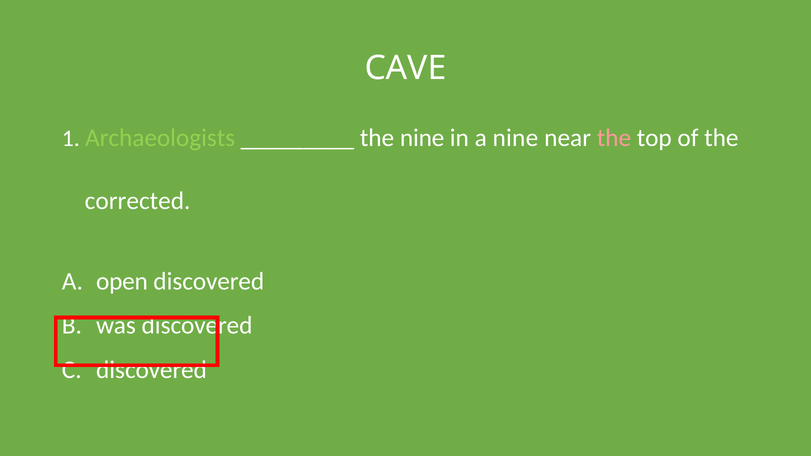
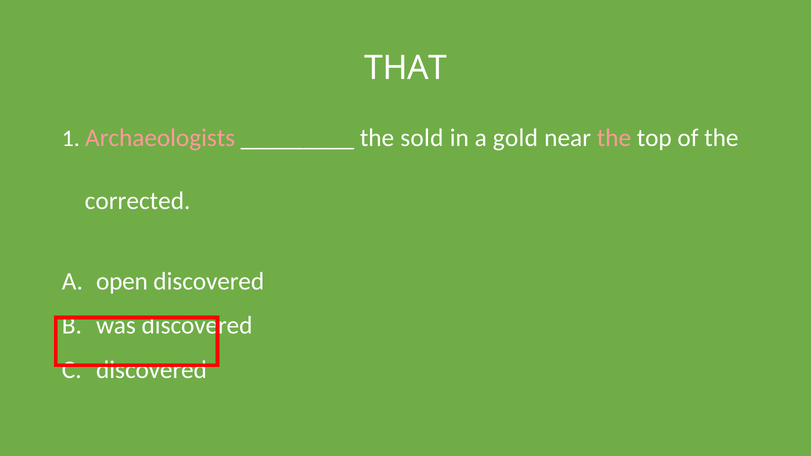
CAVE: CAVE -> THAT (406, 68)
Archaeologists colour: light green -> pink (160, 138)
the nine: nine -> sold (422, 138)
a nine: nine -> gold (515, 138)
